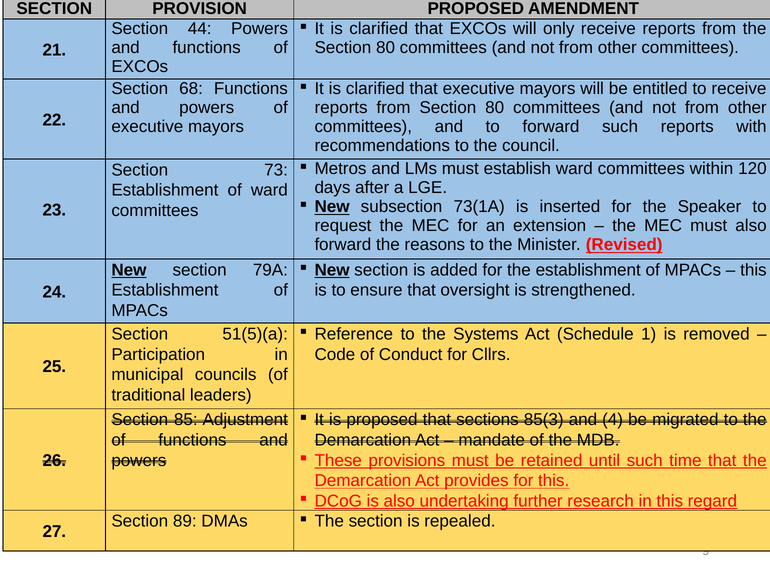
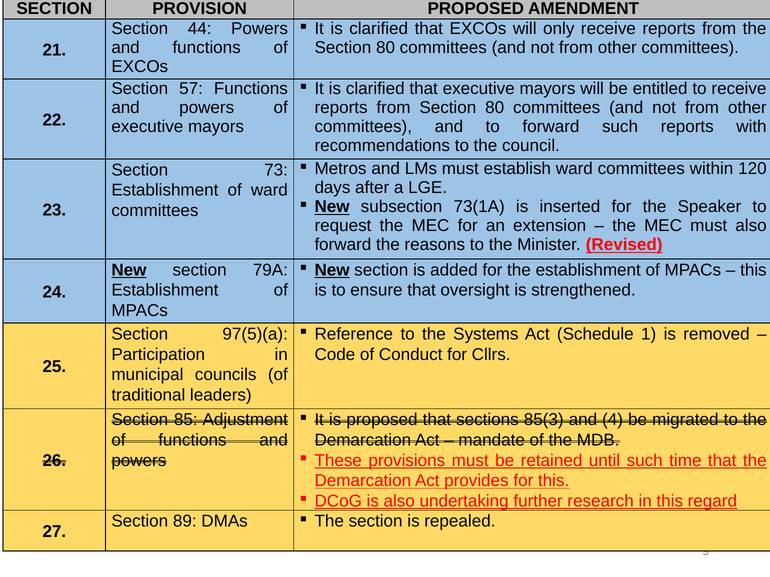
68: 68 -> 57 (191, 89)
51(5)(a: 51(5)(a -> 97(5)(a (255, 335)
